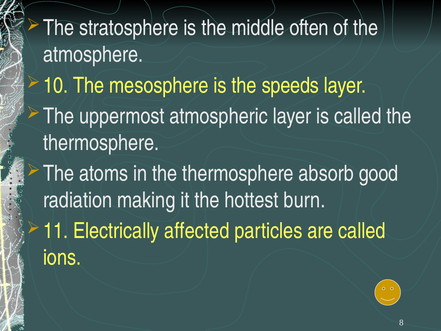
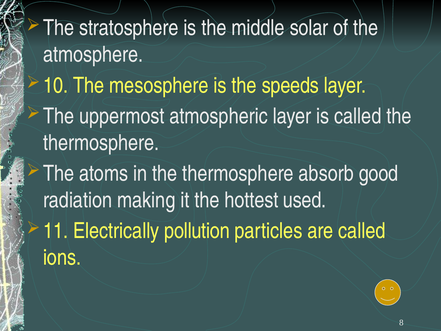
often: often -> solar (309, 28)
burn: burn -> used (305, 200)
affected: affected -> pollution (197, 231)
